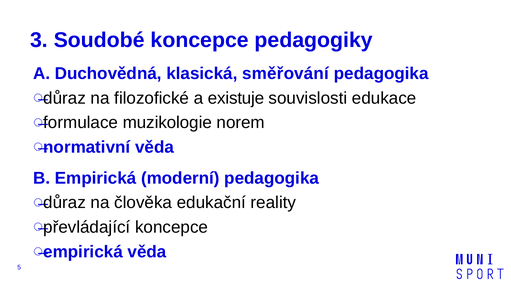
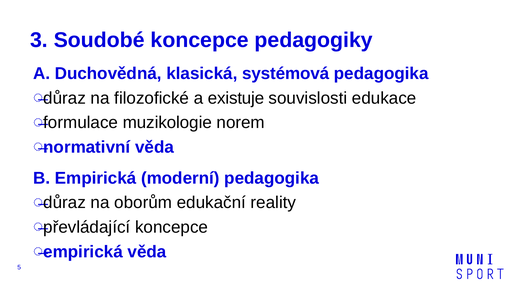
směřování: směřování -> systémová (286, 73)
člověka: člověka -> oborům (143, 202)
